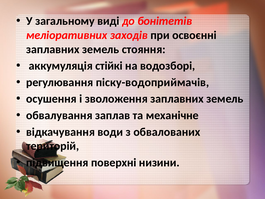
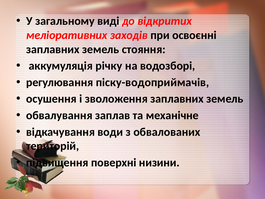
бонітетів: бонітетів -> відкритих (165, 21)
стійкі: стійкі -> річку (109, 66)
